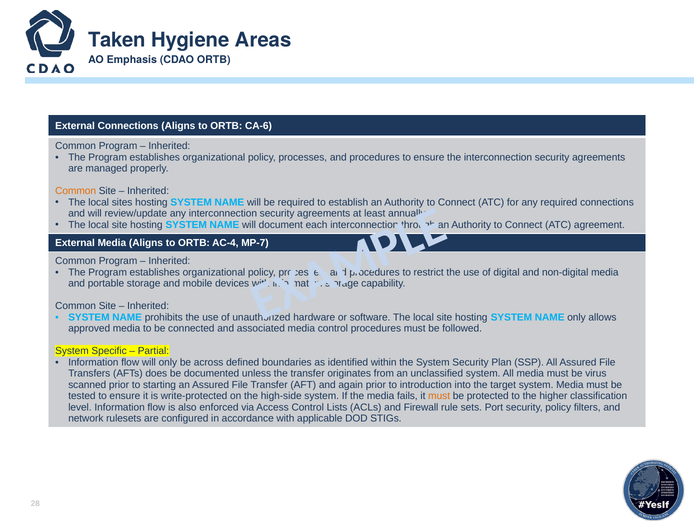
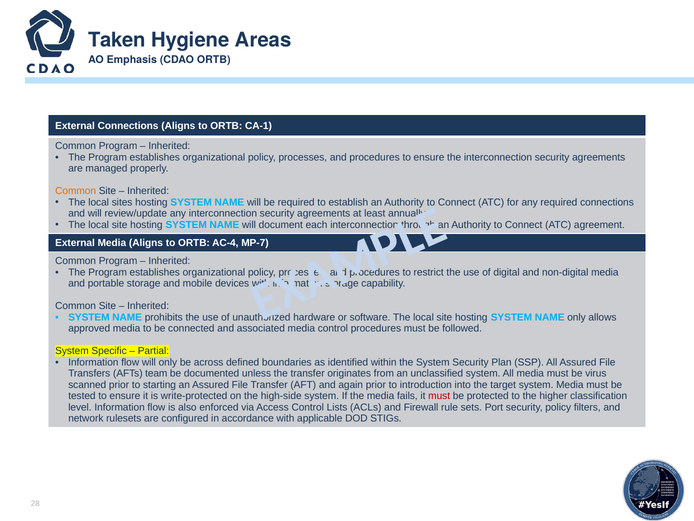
CA-6: CA-6 -> CA-1 (258, 126)
does: does -> team (156, 373)
must colour: orange -> red (439, 396)
